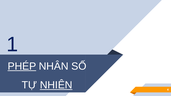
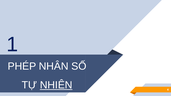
PHÉP underline: present -> none (22, 66)
